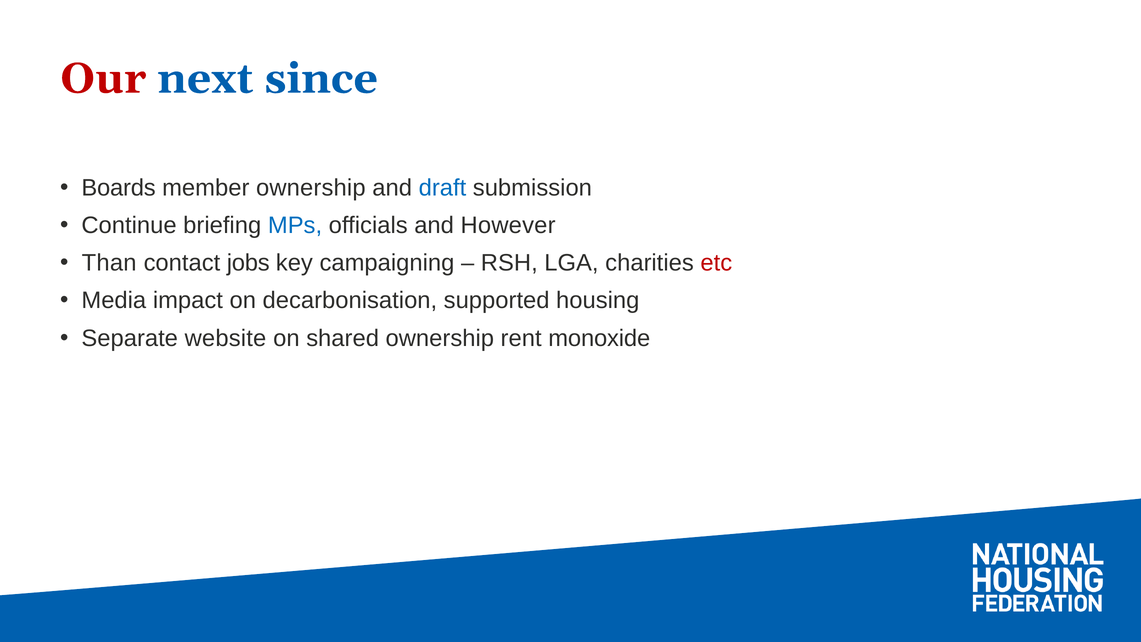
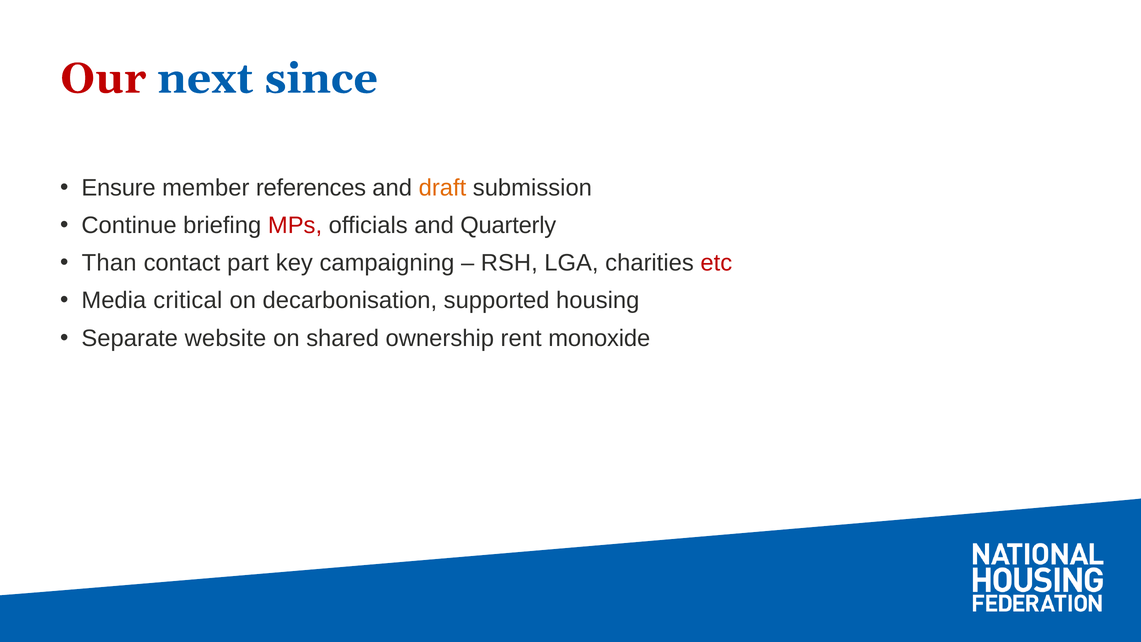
Boards: Boards -> Ensure (119, 188)
member ownership: ownership -> references (311, 188)
draft colour: blue -> orange (442, 188)
MPs colour: blue -> red (295, 225)
However: However -> Quarterly (508, 225)
jobs: jobs -> part (248, 263)
impact: impact -> critical (188, 301)
